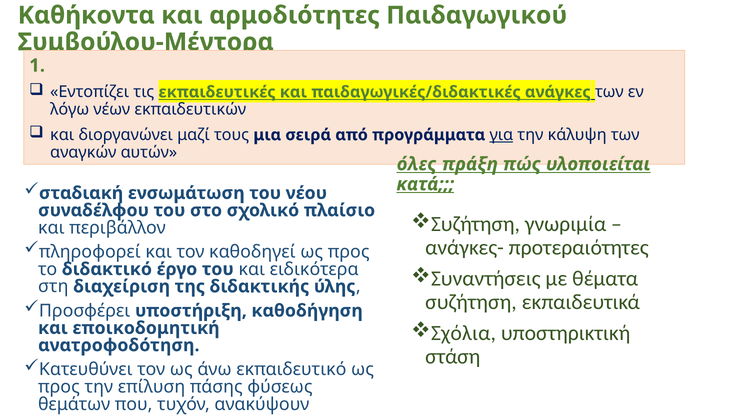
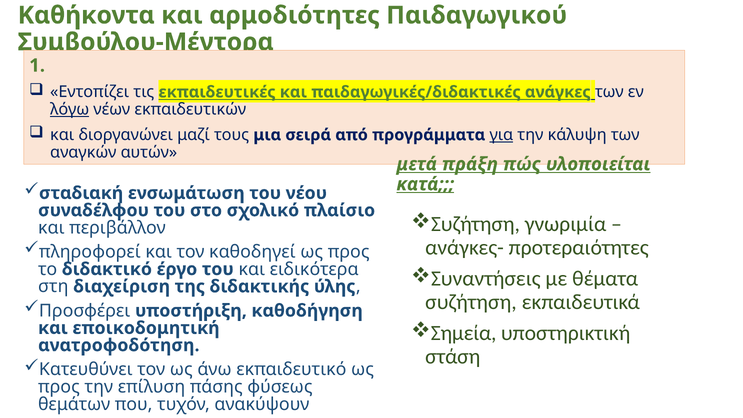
λόγω underline: none -> present (70, 110)
όλες: όλες -> μετά (417, 164)
Σχόλια: Σχόλια -> Σημεία (464, 333)
